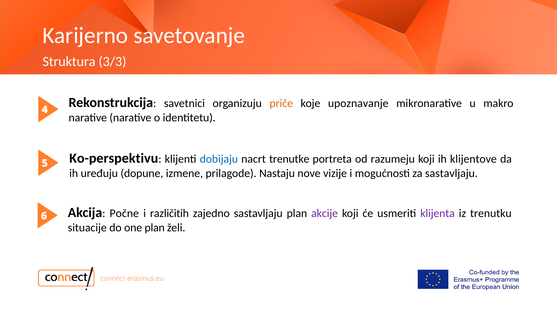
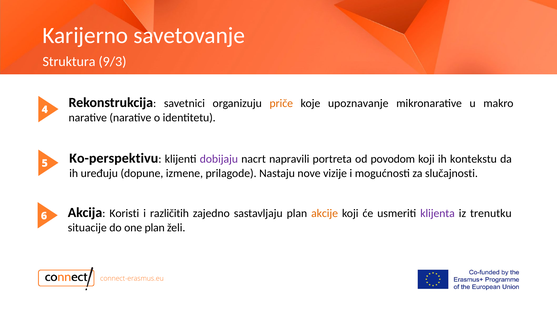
3/3: 3/3 -> 9/3 (112, 61)
dobijaju colour: blue -> purple (219, 159)
trenutke: trenutke -> napravili (289, 159)
razumeju: razumeju -> povodom (393, 159)
klijentove: klijentove -> kontekstu (473, 159)
za sastavljaju: sastavljaju -> slučajnosti (451, 174)
Počne: Počne -> Koristi (124, 214)
akcije colour: purple -> orange (325, 214)
